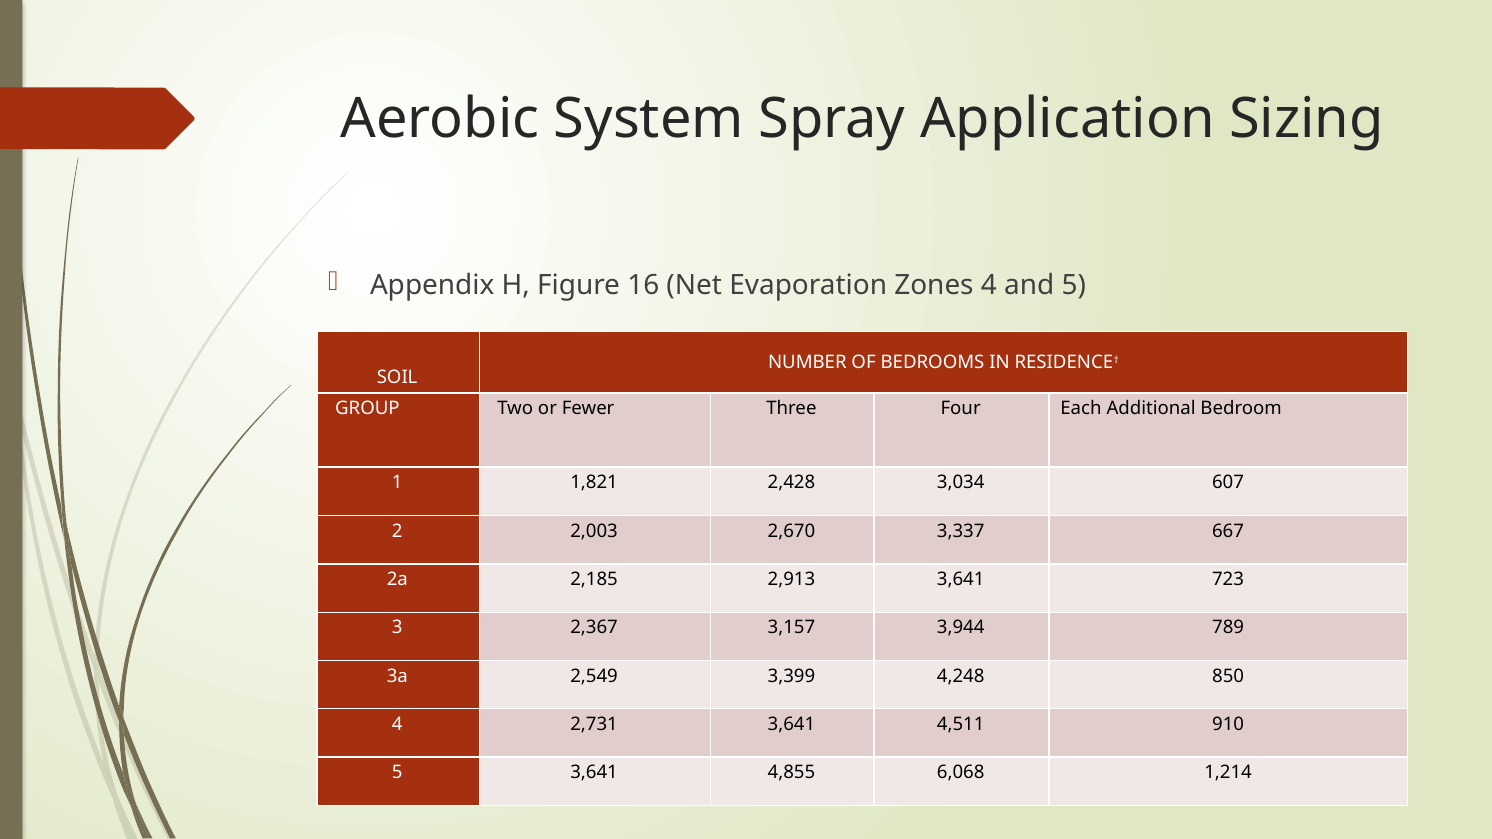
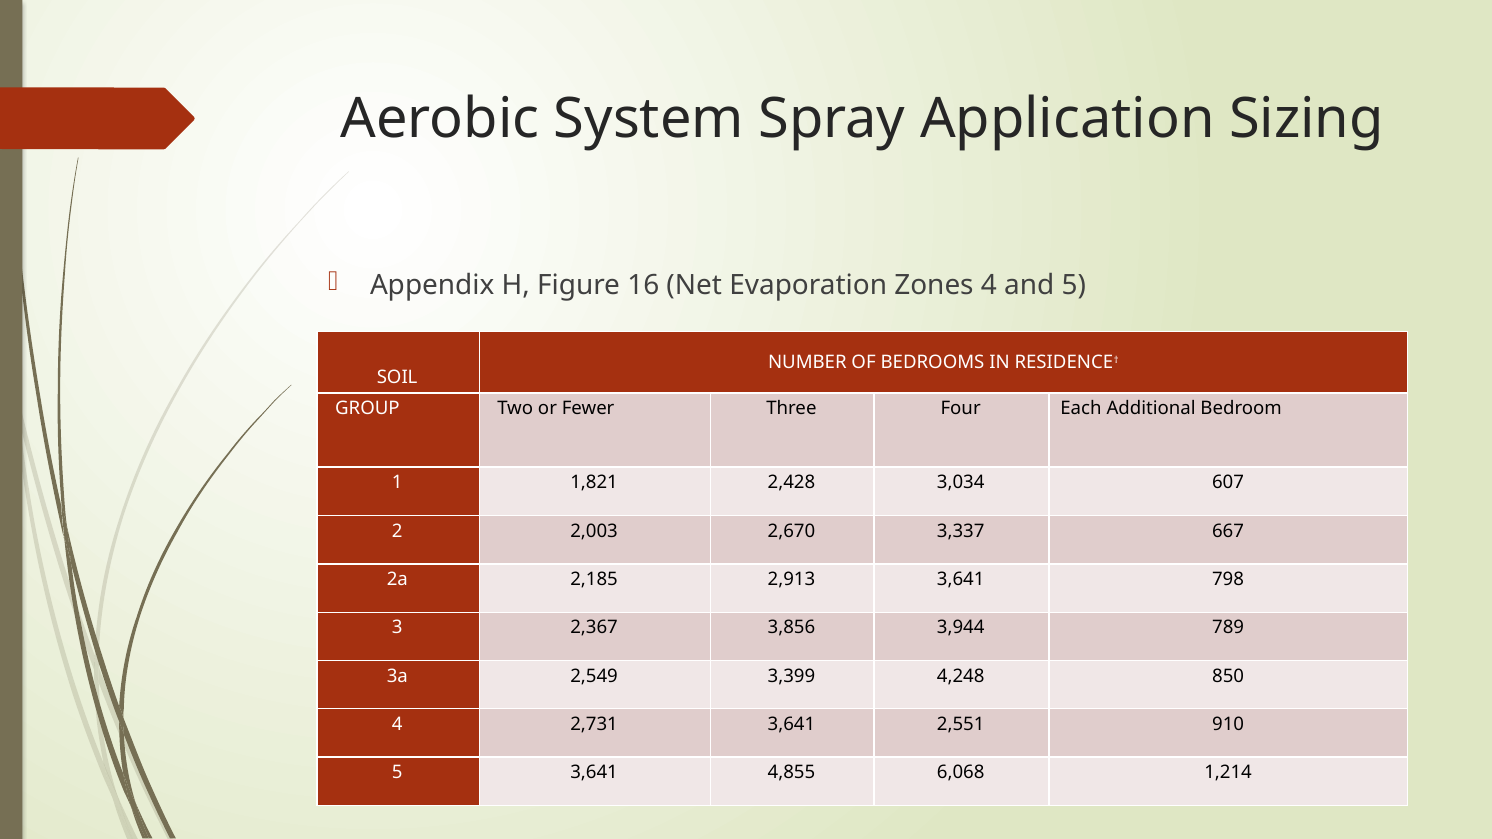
723: 723 -> 798 (1228, 580)
3,157: 3,157 -> 3,856 (791, 628)
4,511: 4,511 -> 2,551 (961, 725)
